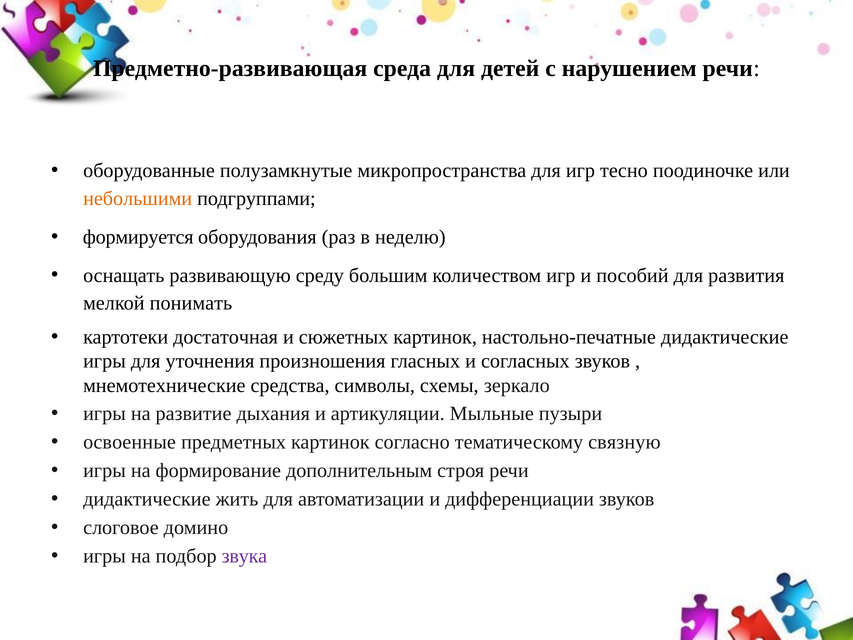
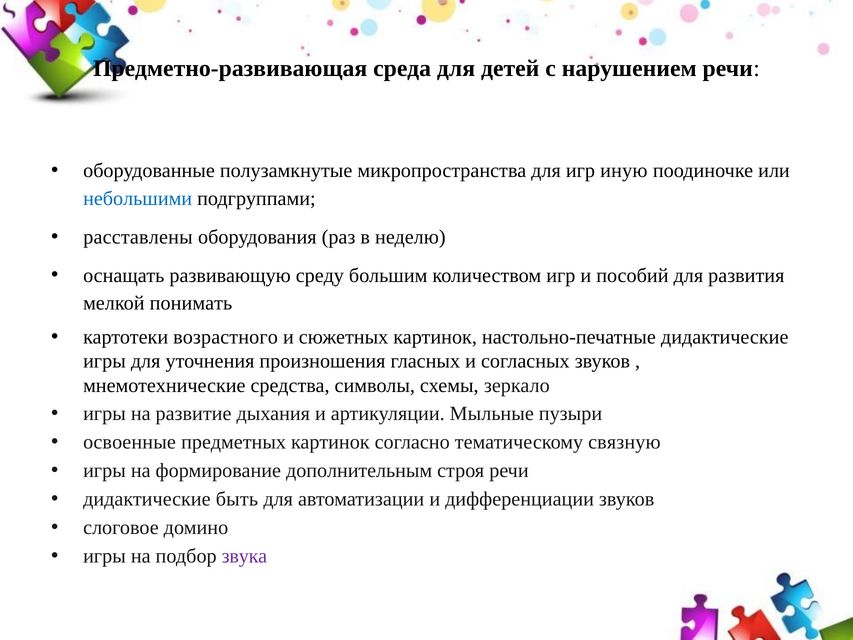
тесно: тесно -> иную (624, 171)
небольшими colour: orange -> blue (138, 198)
формируется: формируется -> расставлены (138, 237)
достаточная: достаточная -> возрастного (226, 337)
жить: жить -> быть (237, 499)
